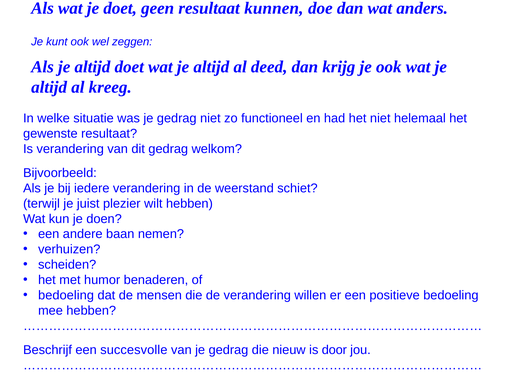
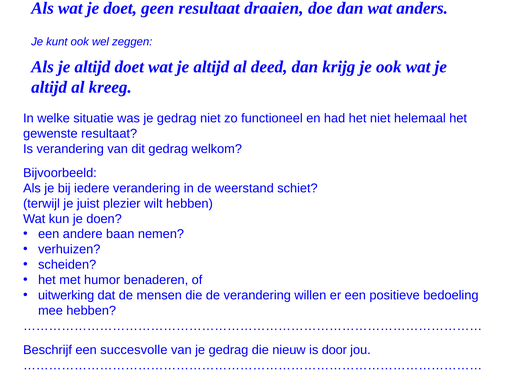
kunnen: kunnen -> draaien (274, 8)
bedoeling: bedoeling -> uitwerking (66, 295)
